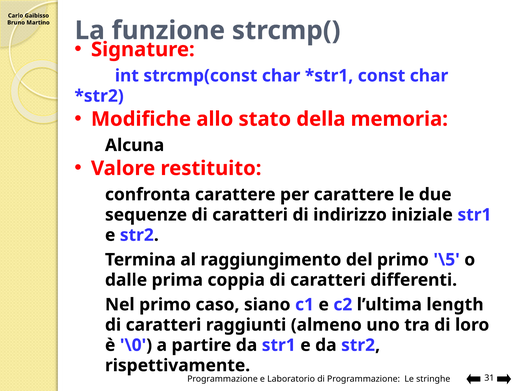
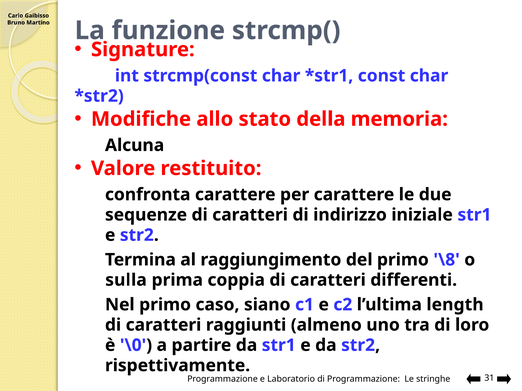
\5: \5 -> \8 (447, 260)
dalle: dalle -> sulla (126, 280)
